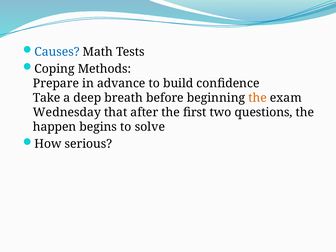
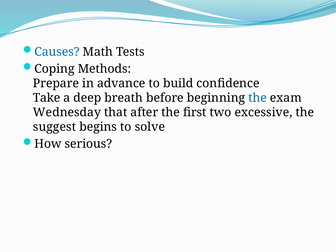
the colour: orange -> blue (258, 98)
questions: questions -> excessive (263, 112)
happen: happen -> suggest (55, 127)
